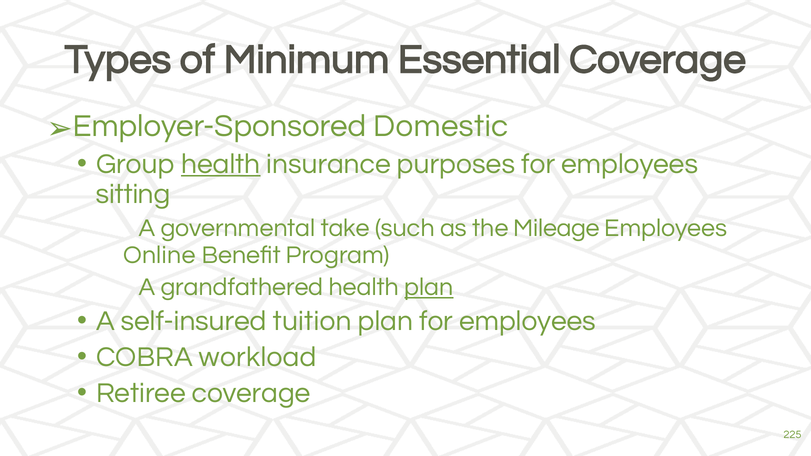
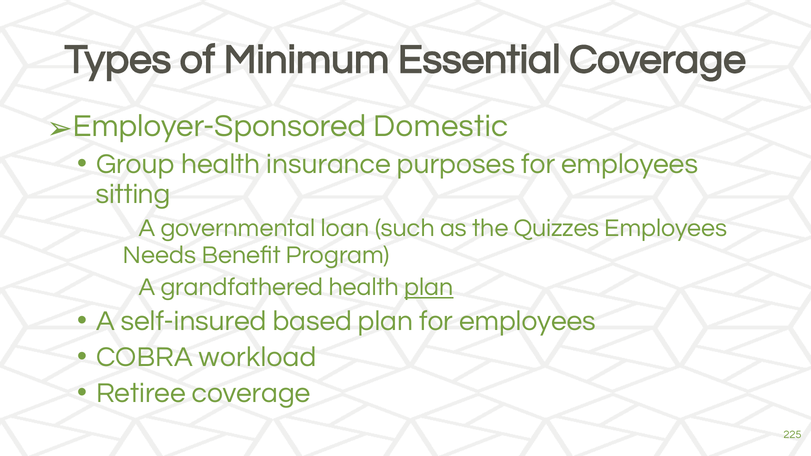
health underline: present -> none (221, 164)
take: take -> loan (345, 228)
Mileage: Mileage -> Quizzes (557, 228)
Online: Online -> Needs (159, 255)
tuition: tuition -> based (312, 321)
